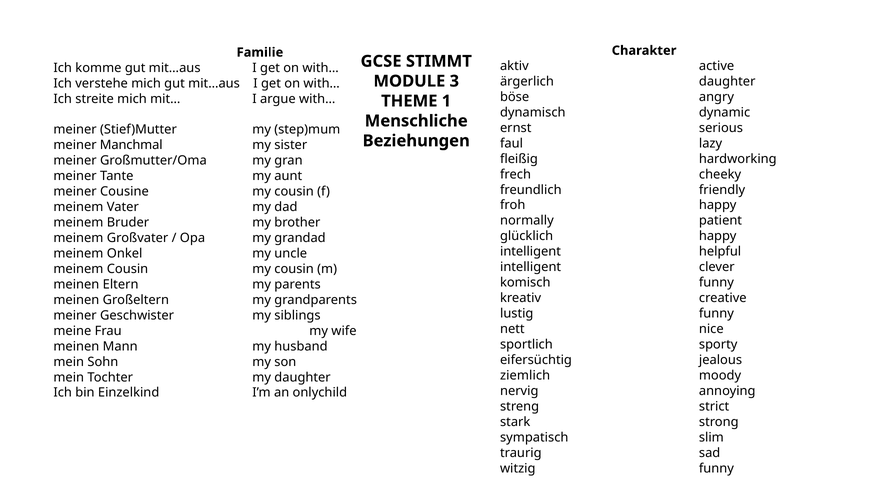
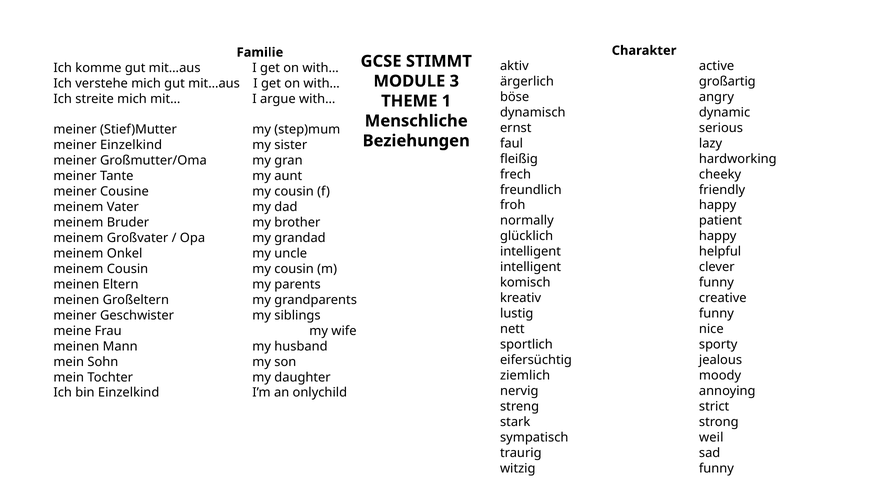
ärgerlich daughter: daughter -> großartig (727, 82)
meiner Manchmal: Manchmal -> Einzelkind (131, 145)
slim: slim -> weil (711, 438)
